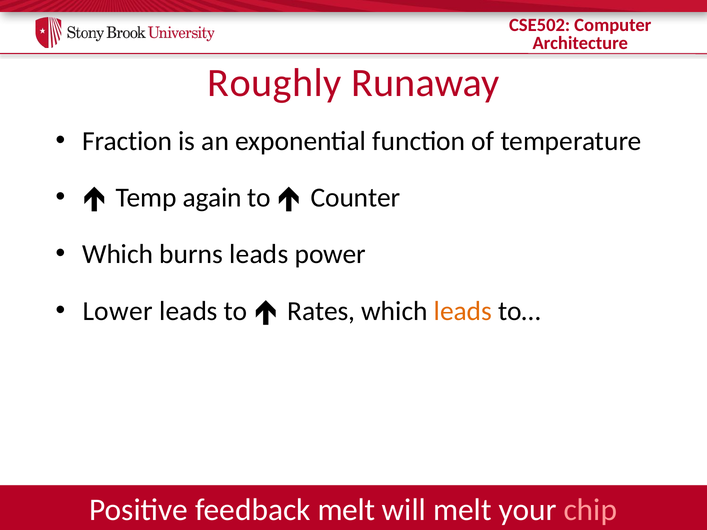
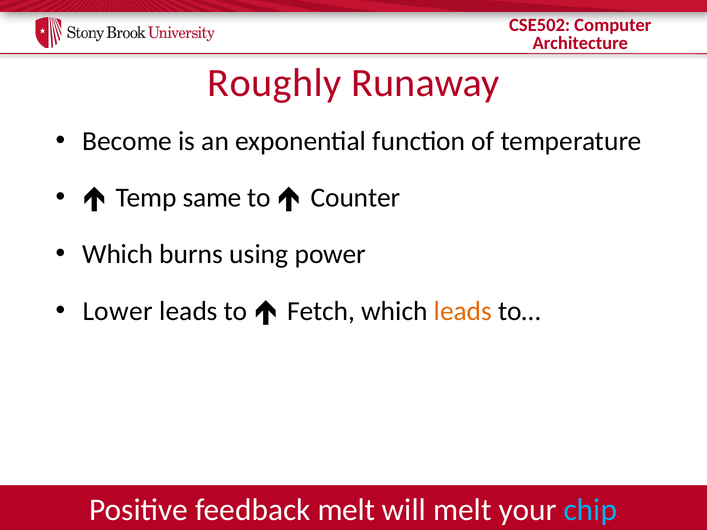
Fraction: Fraction -> Become (127, 141)
again: again -> same (212, 198)
burns leads: leads -> using (259, 254)
Rates: Rates -> Fetch (321, 311)
chip colour: pink -> light blue (590, 510)
